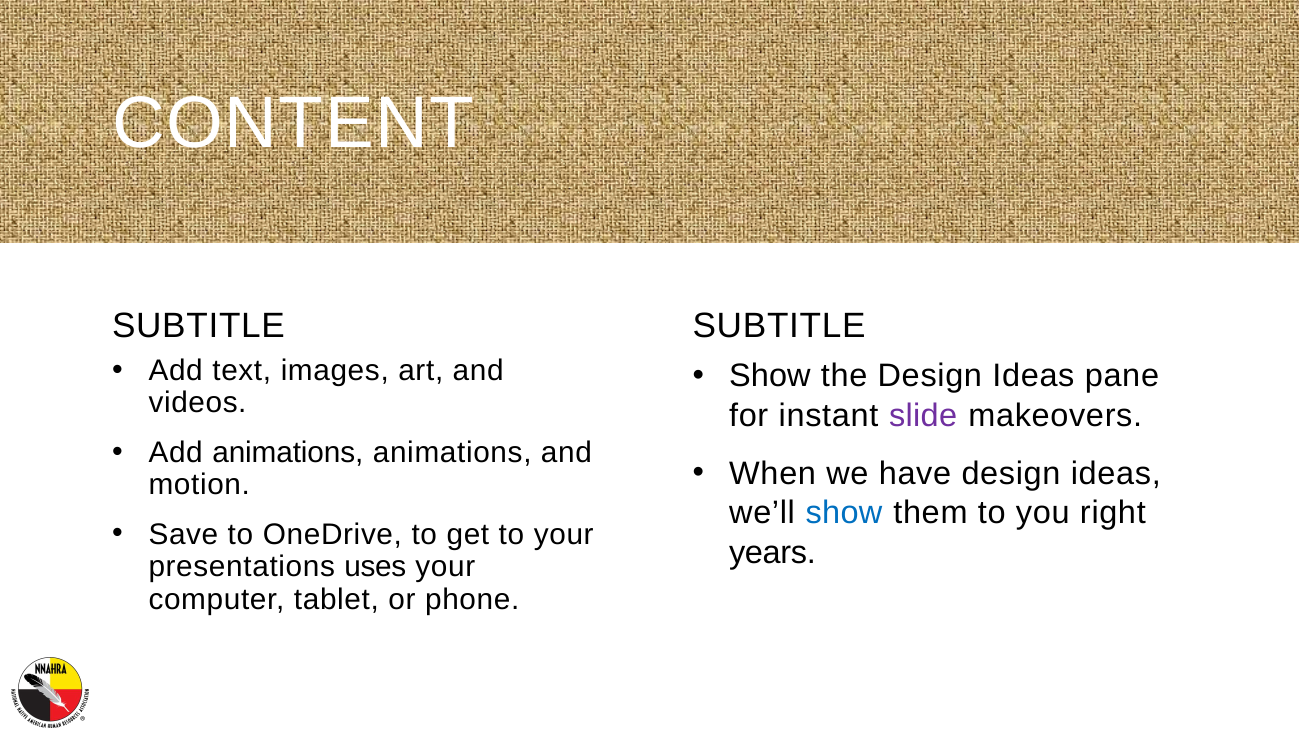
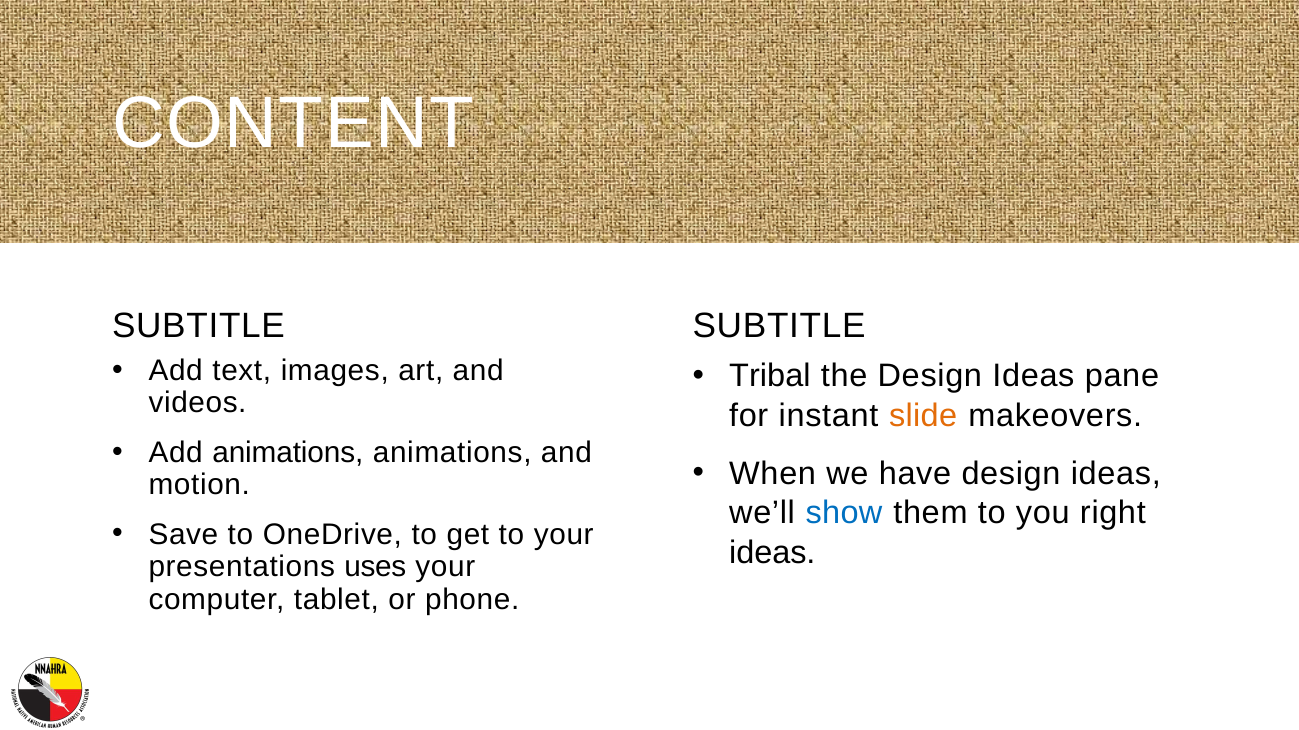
Show: Show -> Tribal (770, 377)
slide colour: purple -> orange (923, 416)
years: years -> ideas (772, 553)
